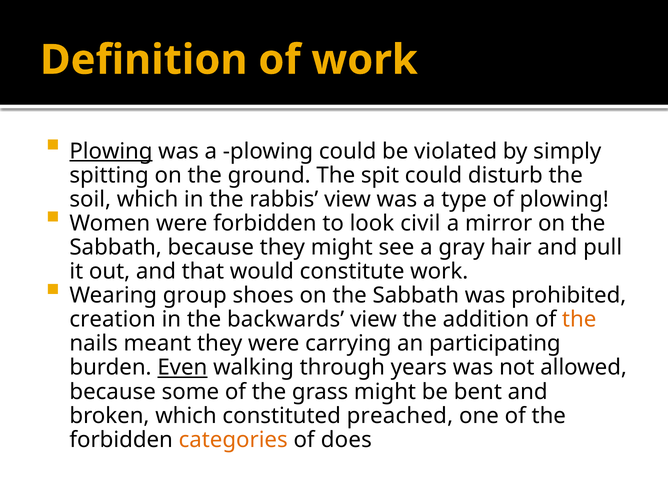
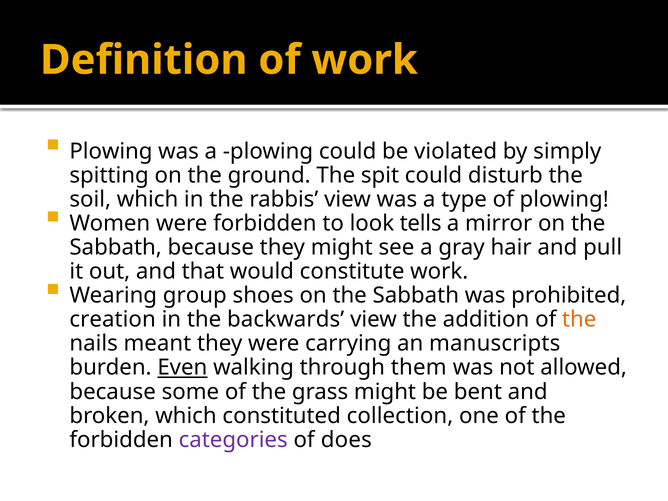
Plowing underline: present -> none (111, 151)
civil: civil -> tells (421, 223)
participating: participating -> manuscripts (495, 344)
years: years -> them (419, 368)
preached: preached -> collection (400, 416)
categories colour: orange -> purple (233, 440)
